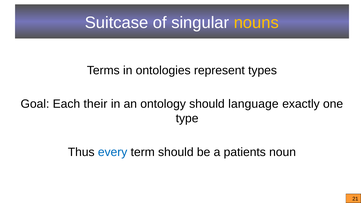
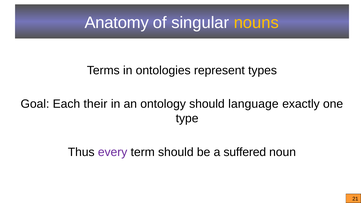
Suitcase: Suitcase -> Anatomy (117, 23)
every colour: blue -> purple (113, 152)
patients: patients -> suffered (245, 152)
